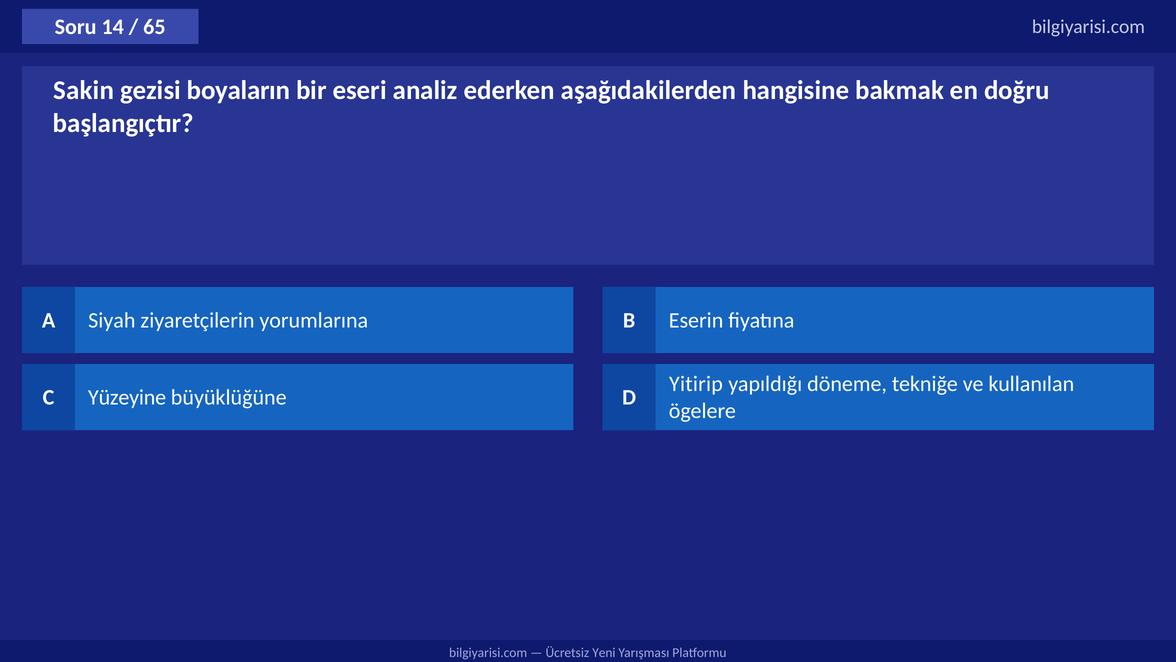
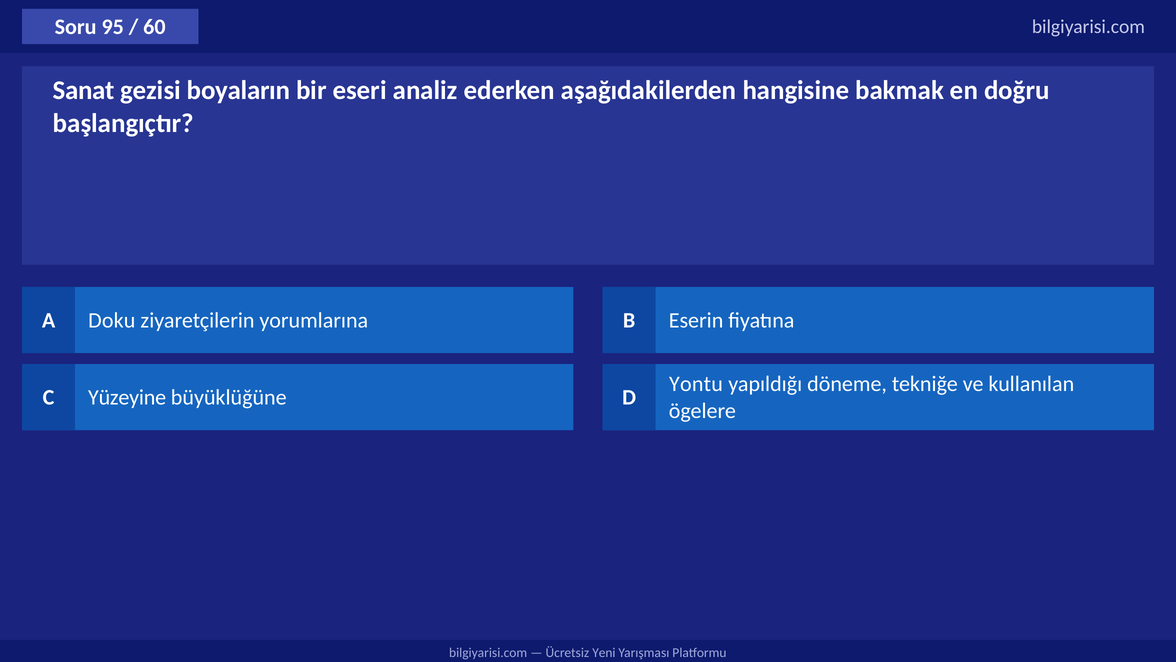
14: 14 -> 95 (113, 27)
65: 65 -> 60 (154, 27)
Sakin: Sakin -> Sanat (84, 91)
Siyah: Siyah -> Doku (112, 320)
Yitirip: Yitirip -> Yontu (696, 384)
